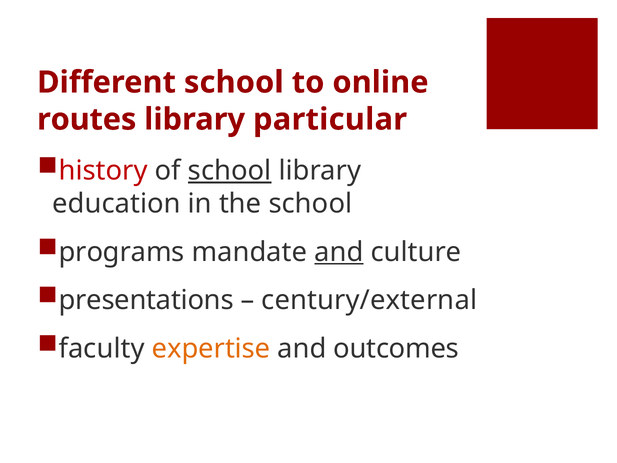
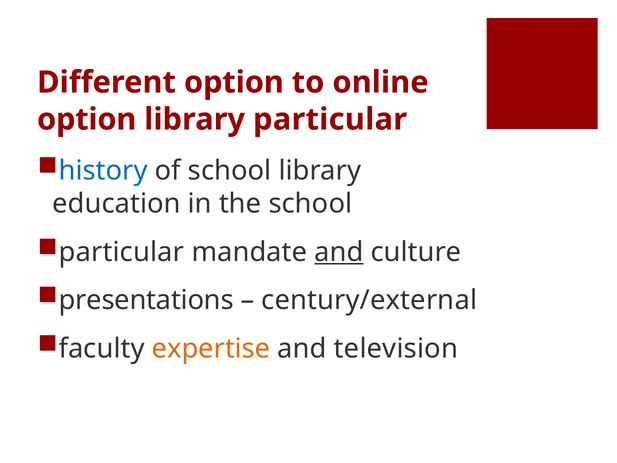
Different school: school -> option (234, 82)
routes: routes -> option (87, 119)
history colour: red -> blue (103, 171)
school underline: present -> none (230, 171)
programs: programs -> particular (122, 252)
outcomes: outcomes -> television (396, 348)
